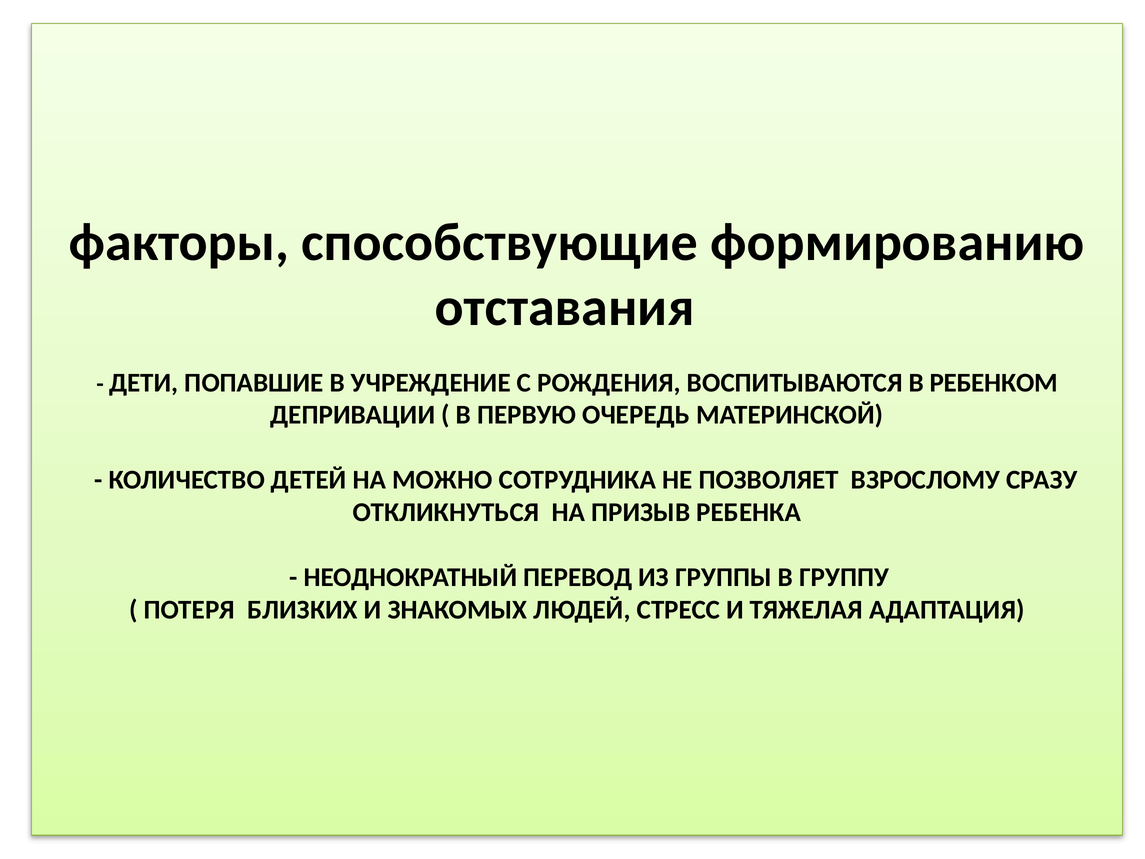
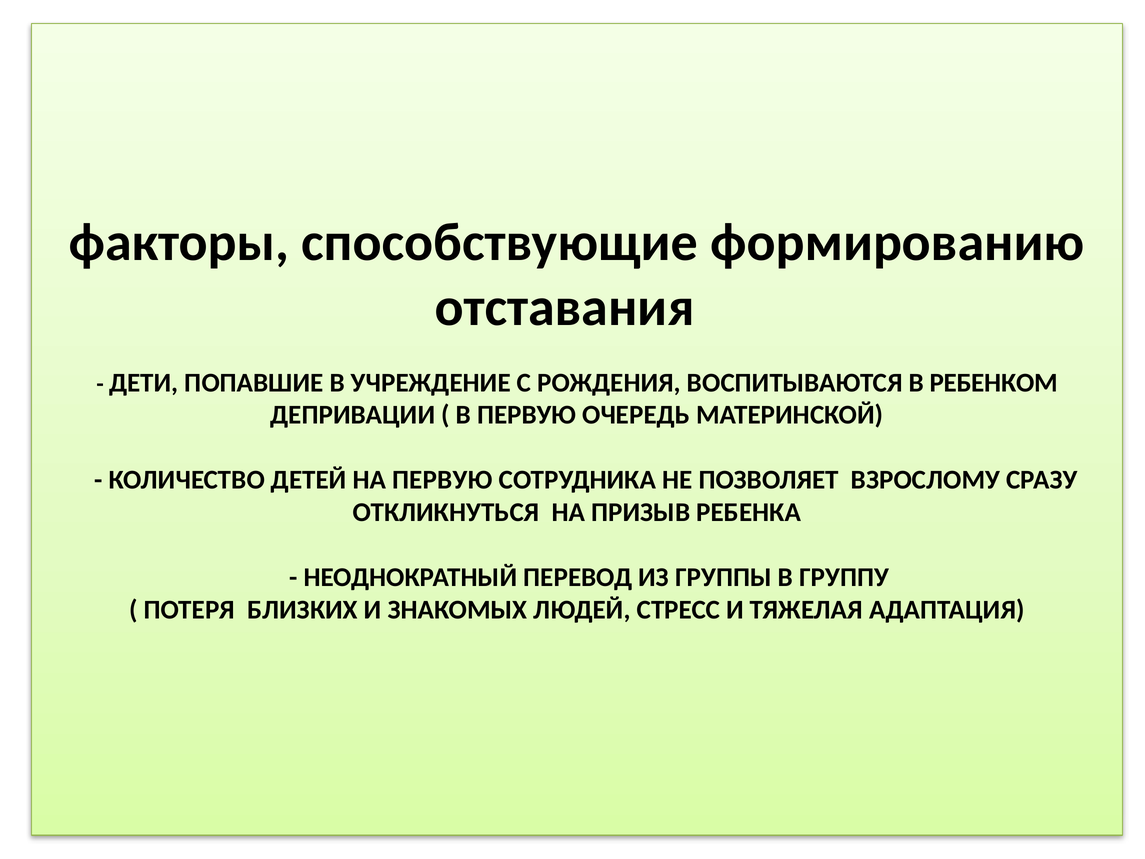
НА МОЖНО: МОЖНО -> ПЕРВУЮ (442, 480)
